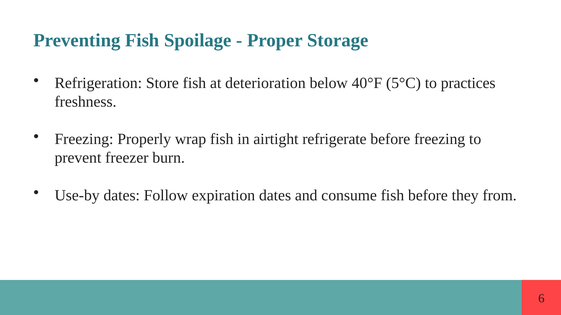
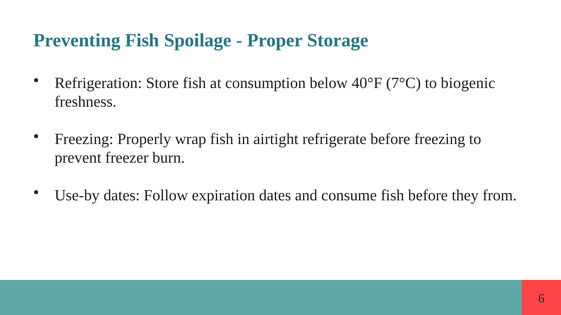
deterioration: deterioration -> consumption (265, 83)
5°C: 5°C -> 7°C (403, 83)
practices: practices -> biogenic (468, 83)
